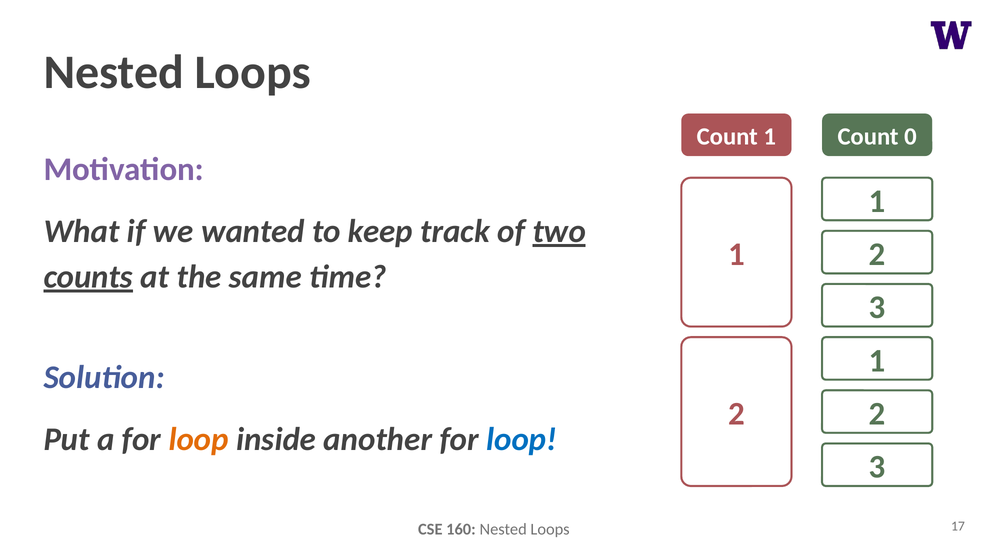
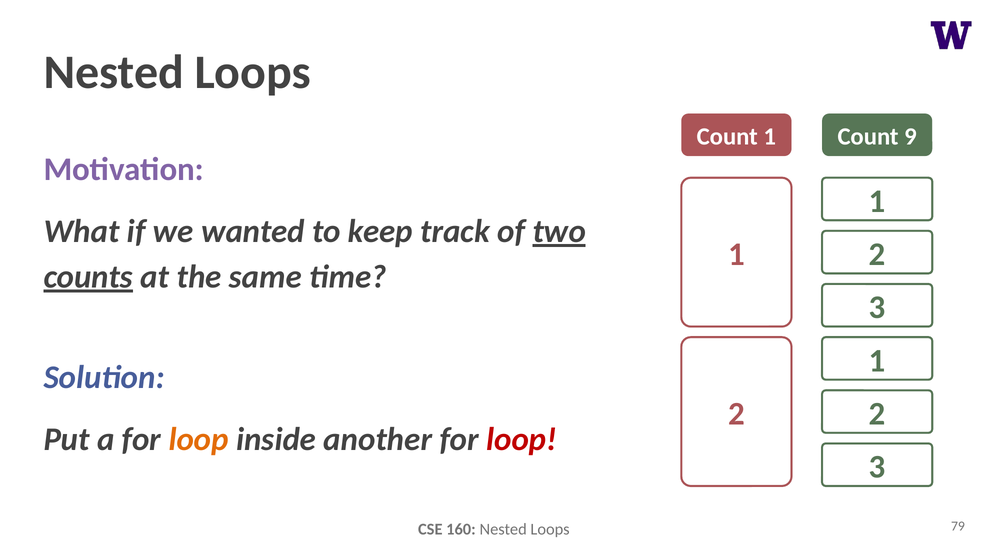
0: 0 -> 9 (910, 136)
loop colour: blue -> red (522, 439)
17: 17 -> 79 (958, 526)
